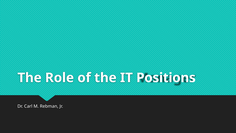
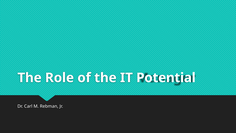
Positions: Positions -> Potential (166, 78)
